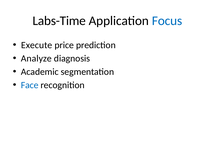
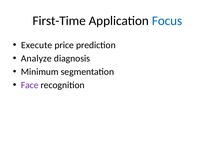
Labs-Time: Labs-Time -> First-Time (59, 21)
Academic: Academic -> Minimum (40, 72)
Face colour: blue -> purple (30, 85)
